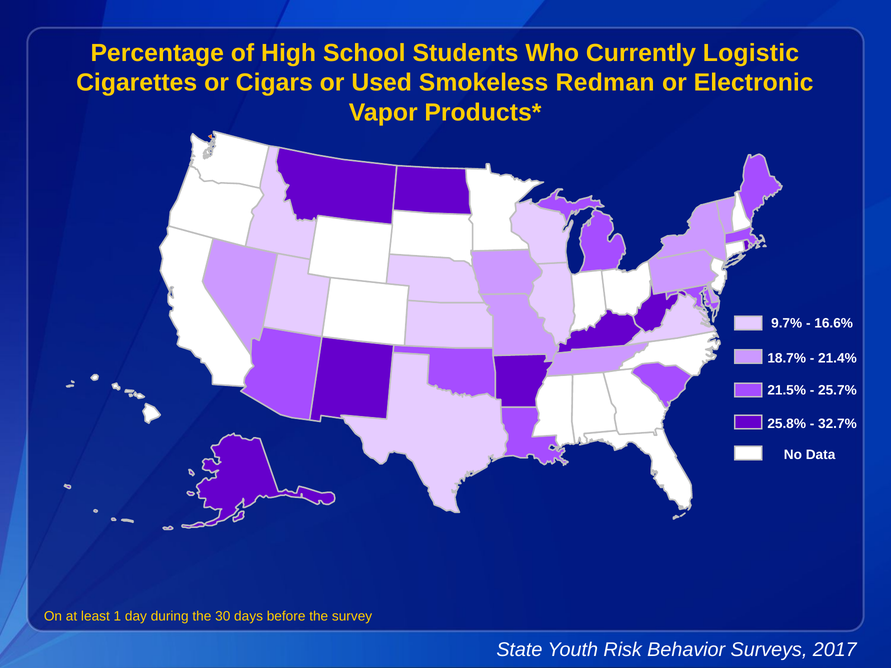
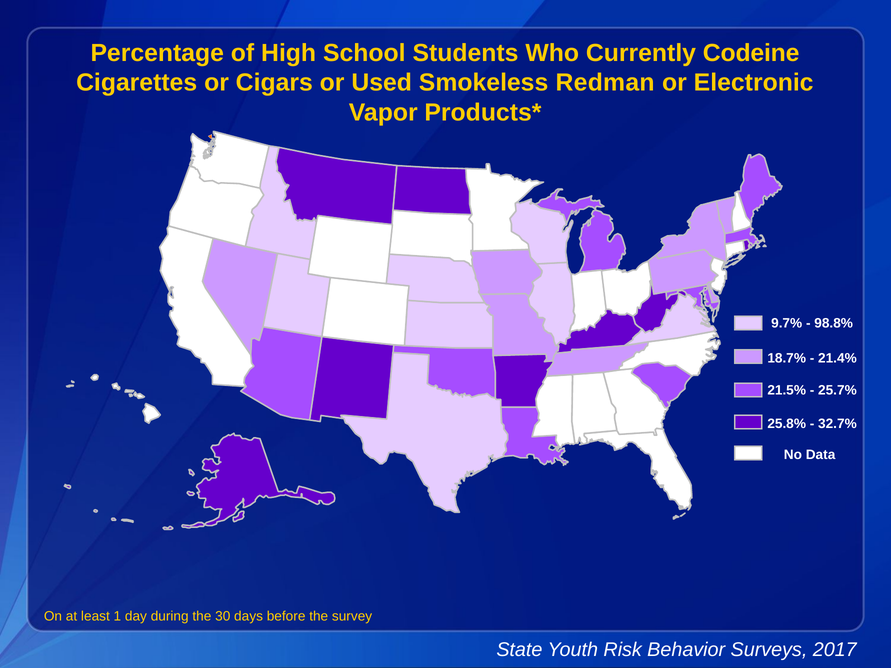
Logistic: Logistic -> Codeine (751, 53)
16.6%: 16.6% -> 98.8% (834, 324)
